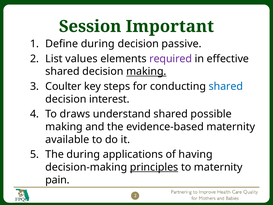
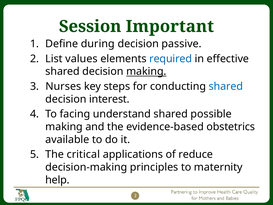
required colour: purple -> blue (171, 59)
Coulter: Coulter -> Nurses (63, 86)
draws: draws -> facing (75, 114)
evidence-based maternity: maternity -> obstetrics (231, 127)
The during: during -> critical (83, 154)
having: having -> reduce (196, 154)
principles underline: present -> none (154, 167)
pain: pain -> help (57, 180)
